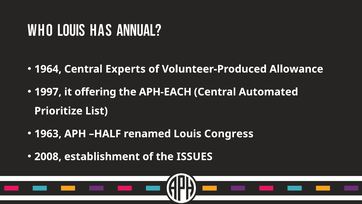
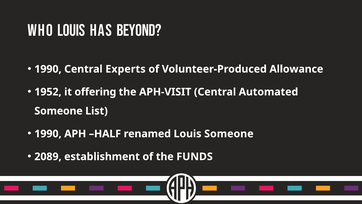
Annual: Annual -> Beyond (139, 30)
1964: 1964 -> 1990 (48, 69)
1997: 1997 -> 1952 (48, 92)
APH-EACH: APH-EACH -> APH-VISIT (165, 92)
Prioritize: Prioritize -> Someone (59, 111)
1963: 1963 -> 1990 (48, 134)
Louis Congress: Congress -> Someone (229, 134)
2008: 2008 -> 2089 (48, 156)
ISSUES: ISSUES -> FUNDS (195, 156)
